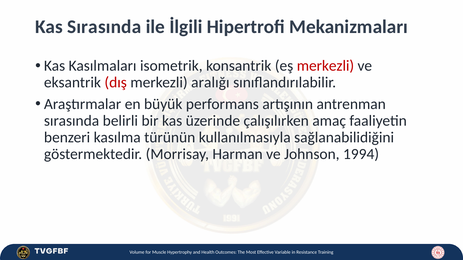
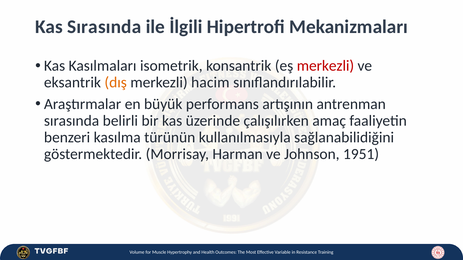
dış colour: red -> orange (116, 83)
aralığı: aralığı -> hacim (210, 83)
1994: 1994 -> 1951 (361, 154)
